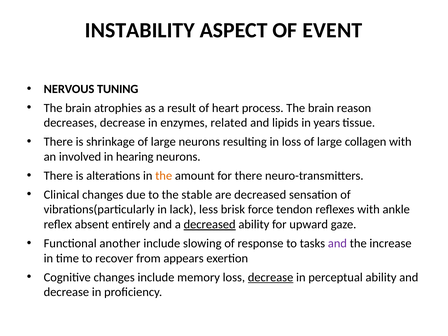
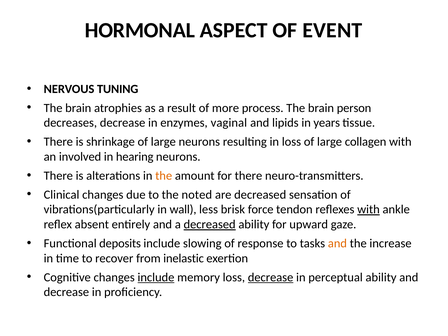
INSTABILITY: INSTABILITY -> HORMONAL (140, 30)
heart: heart -> more (226, 108)
reason: reason -> person (354, 108)
related: related -> vaginal (229, 123)
stable: stable -> noted (197, 195)
lack: lack -> wall (183, 210)
with underline: none -> present (368, 210)
another: another -> deposits (120, 243)
and colour: purple -> orange (337, 243)
appears: appears -> inelastic (184, 258)
include underline: none -> present (156, 277)
